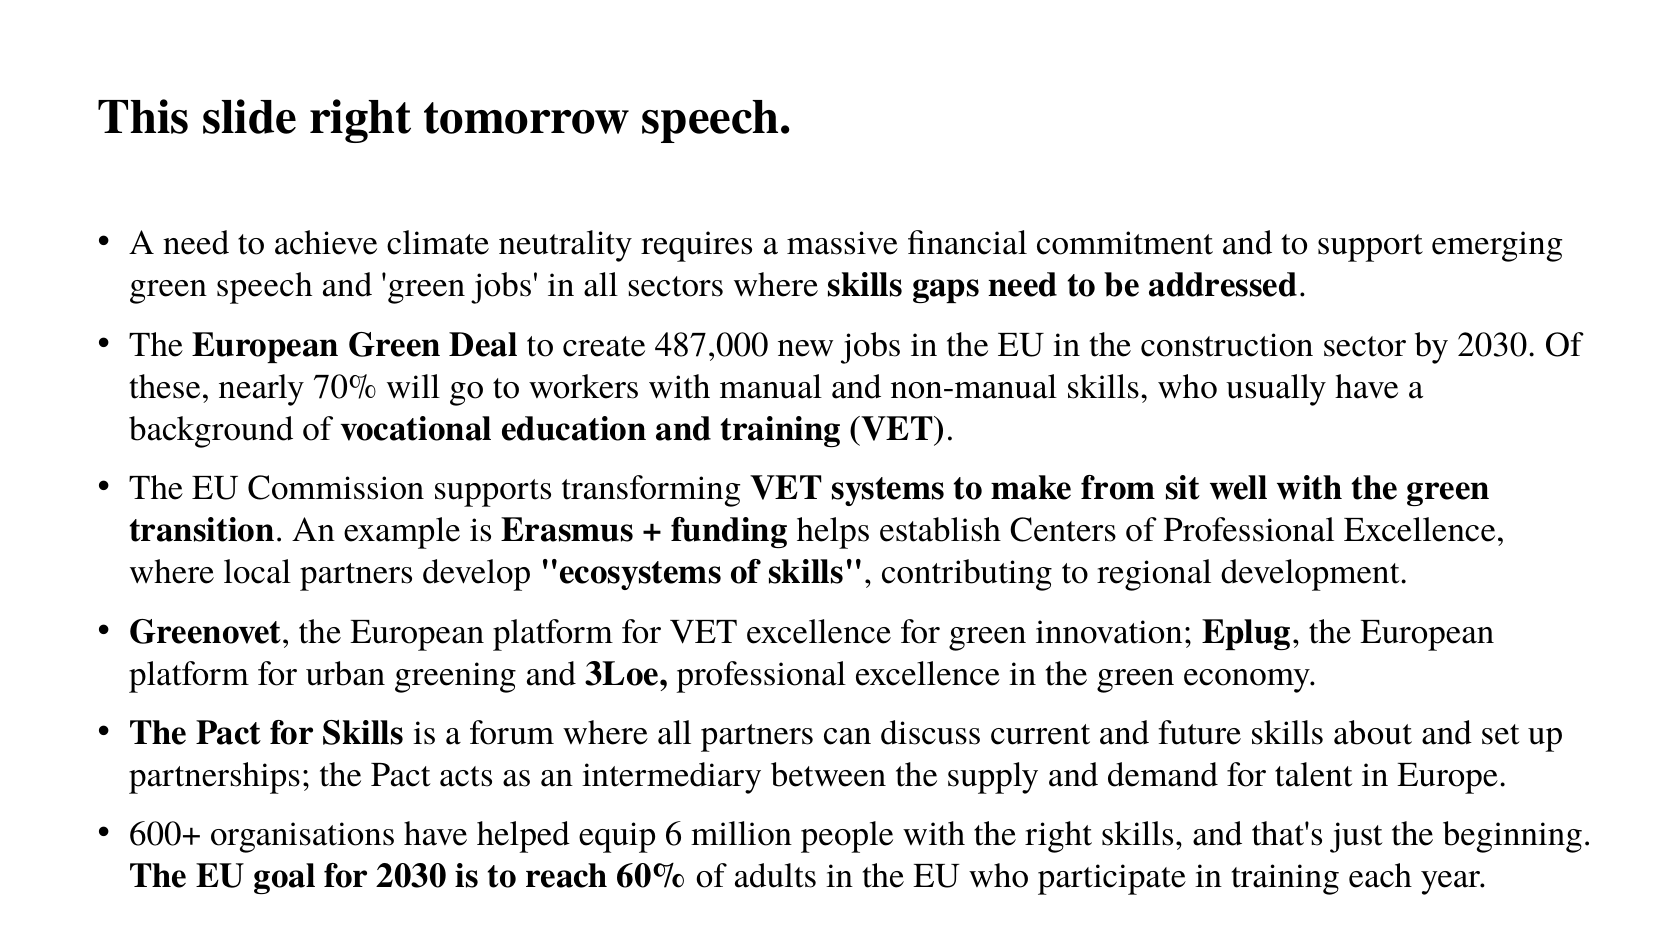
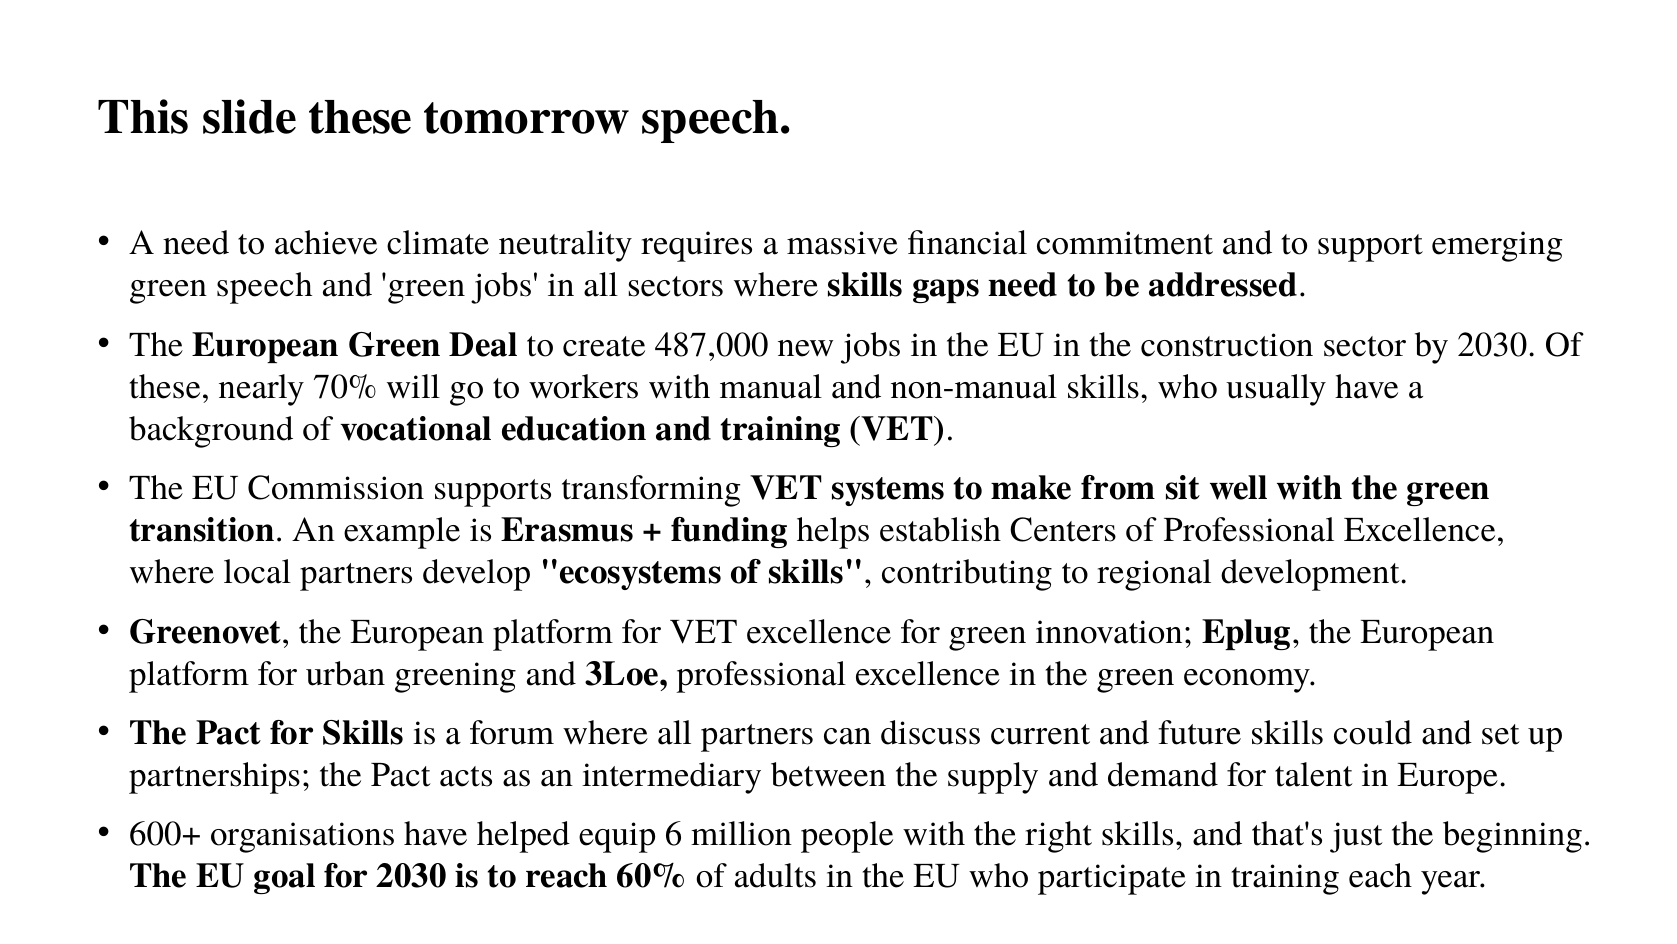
slide right: right -> these (361, 117)
about: about -> could (1373, 732)
